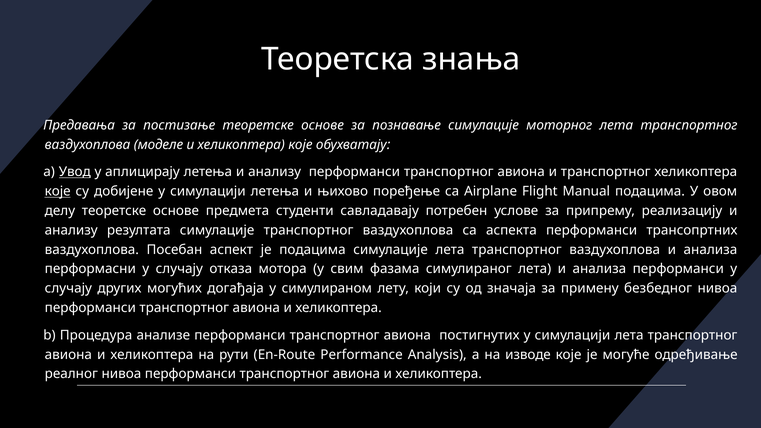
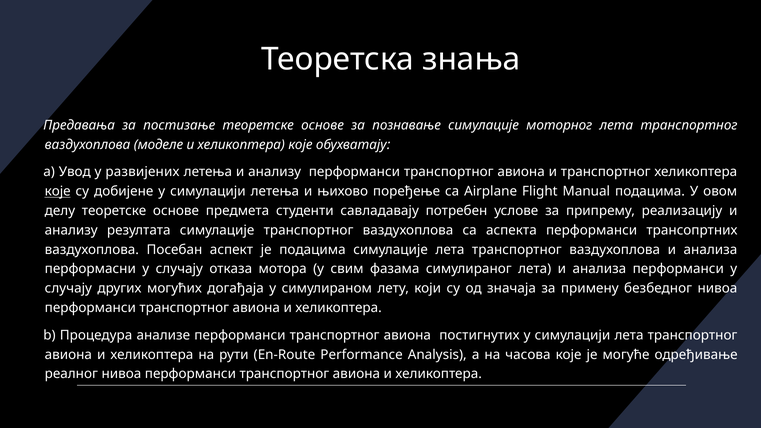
Увод underline: present -> none (75, 172)
аплицирају: аплицирају -> развијених (142, 172)
изводе: изводе -> часова (528, 355)
